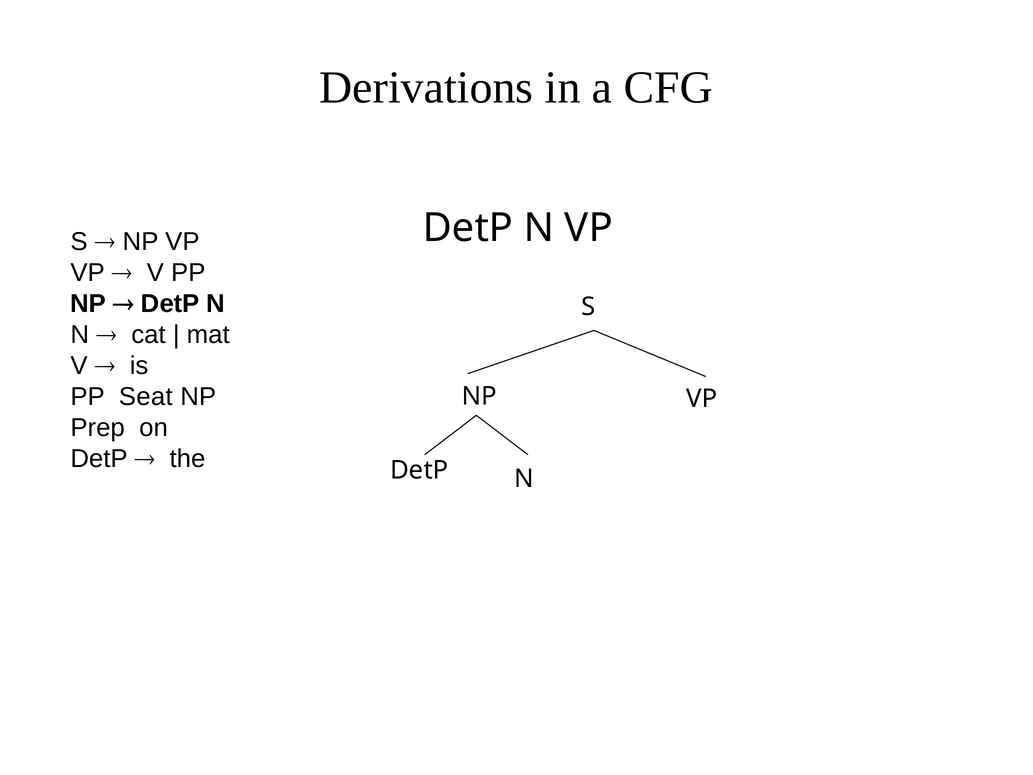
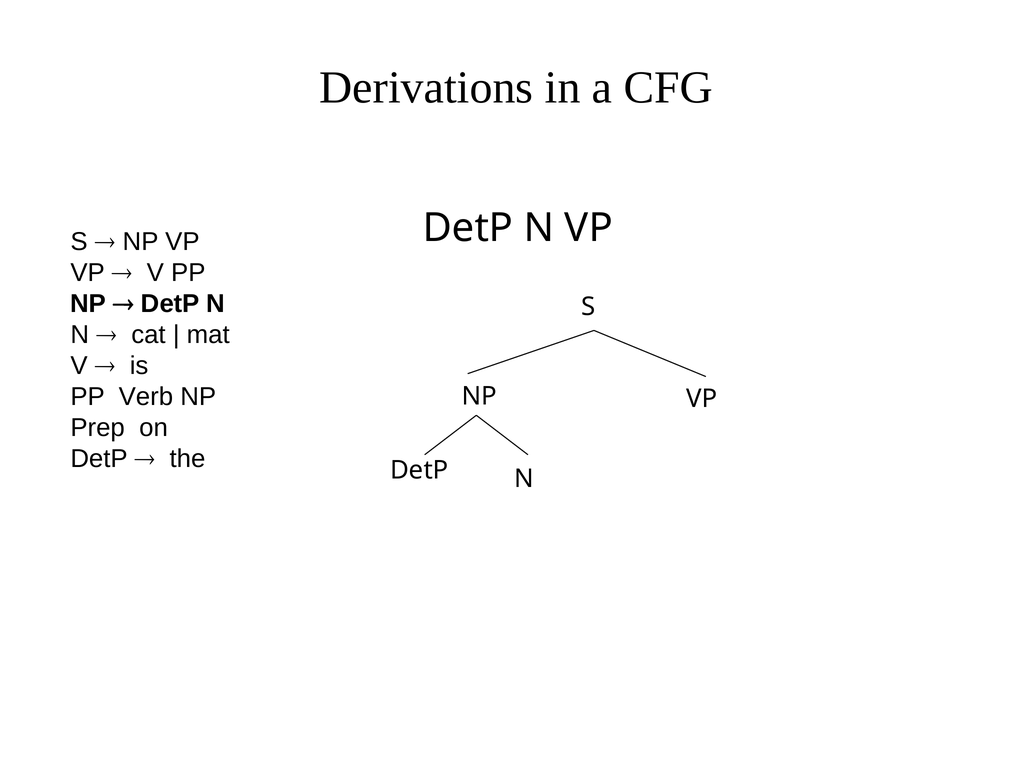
Seat: Seat -> Verb (146, 396)
